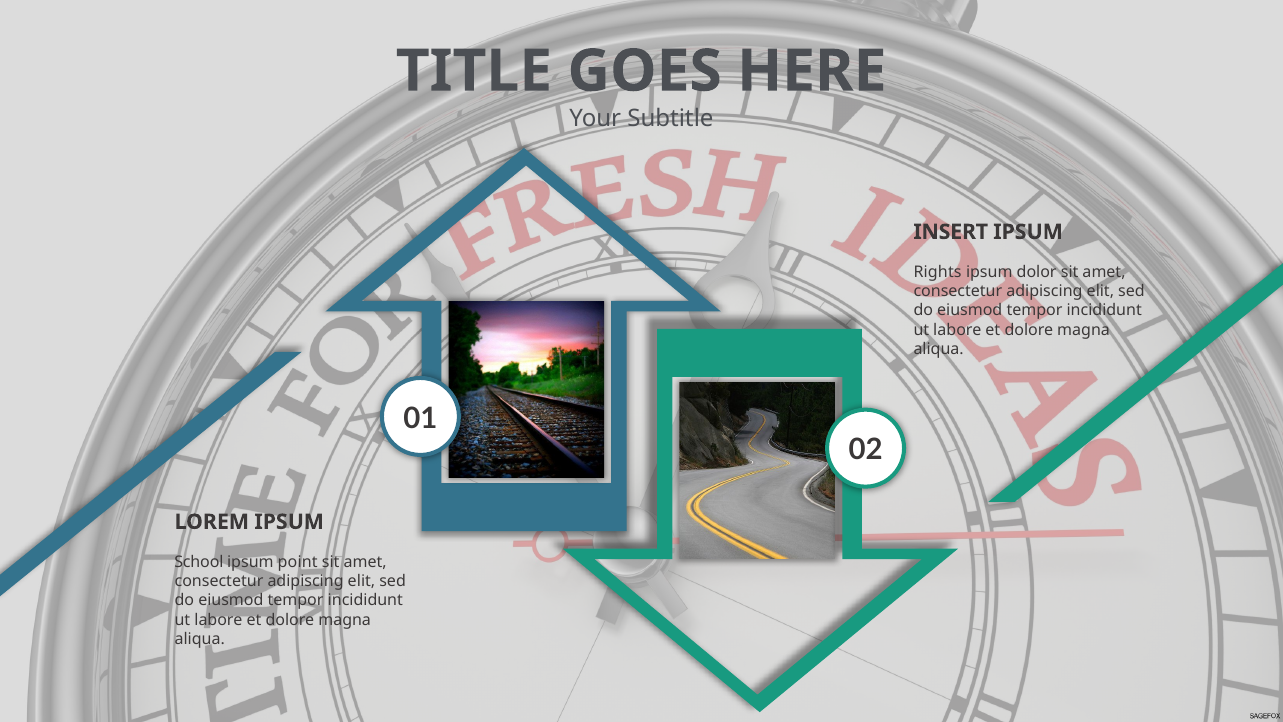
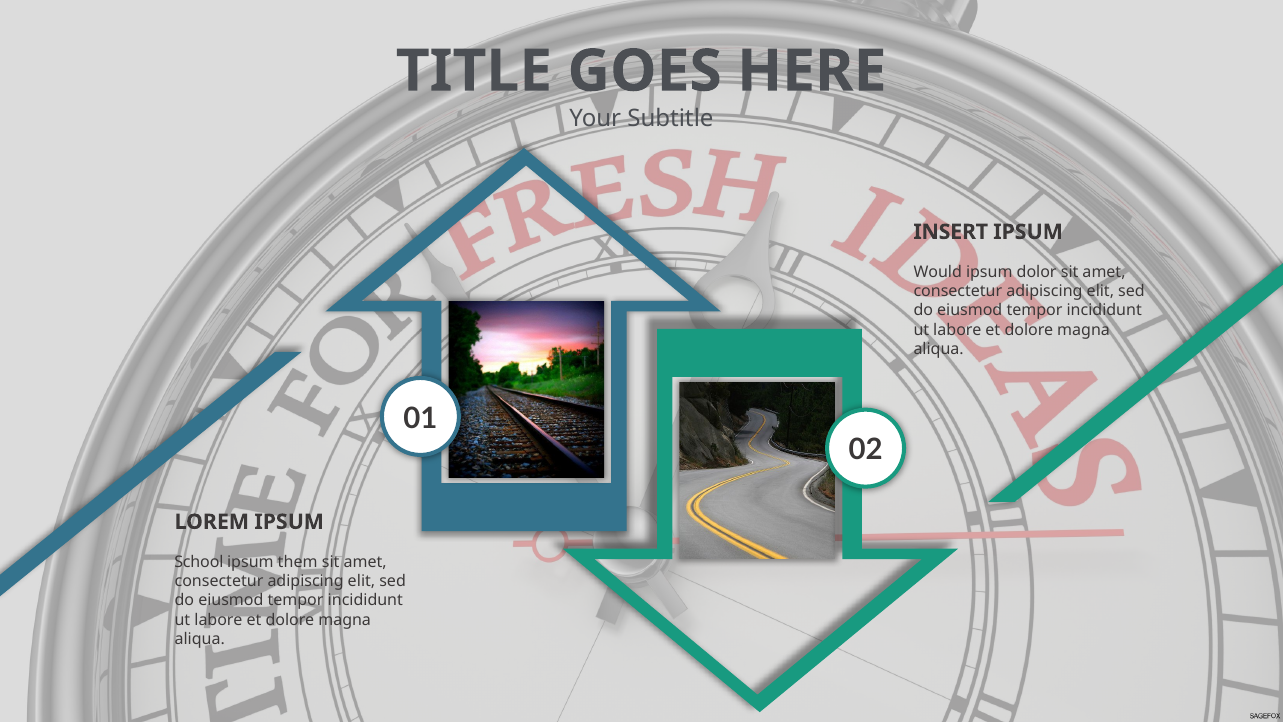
Rights: Rights -> Would (938, 272)
point: point -> them (298, 562)
